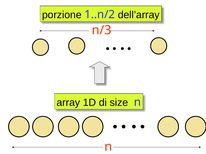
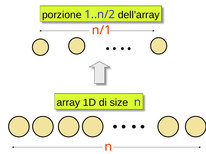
n/3: n/3 -> n/1 (102, 30)
